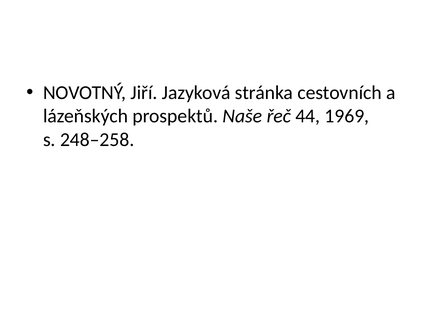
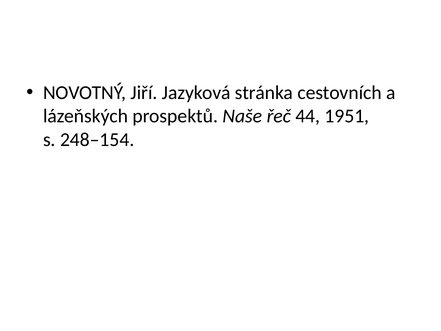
1969: 1969 -> 1951 (347, 116)
248–258: 248–258 -> 248–154 (97, 140)
